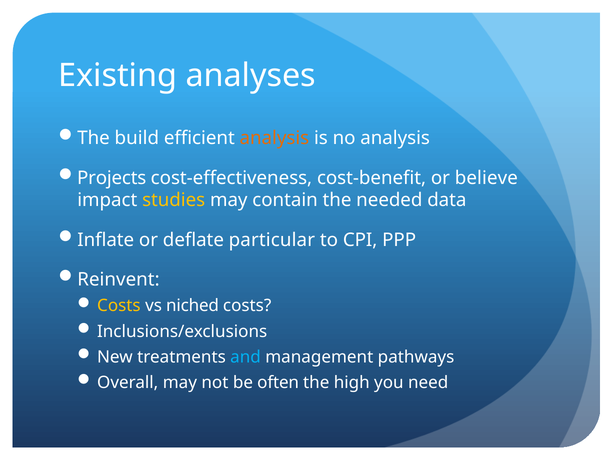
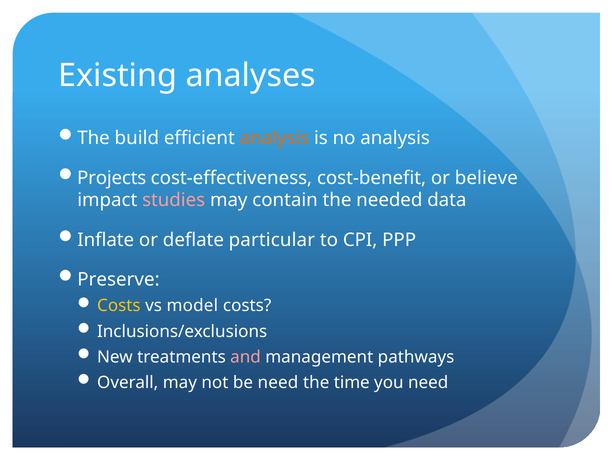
studies colour: yellow -> pink (174, 200)
Reinvent: Reinvent -> Preserve (118, 279)
niched: niched -> model (192, 306)
and colour: light blue -> pink (246, 357)
be often: often -> need (278, 382)
high: high -> time (352, 382)
